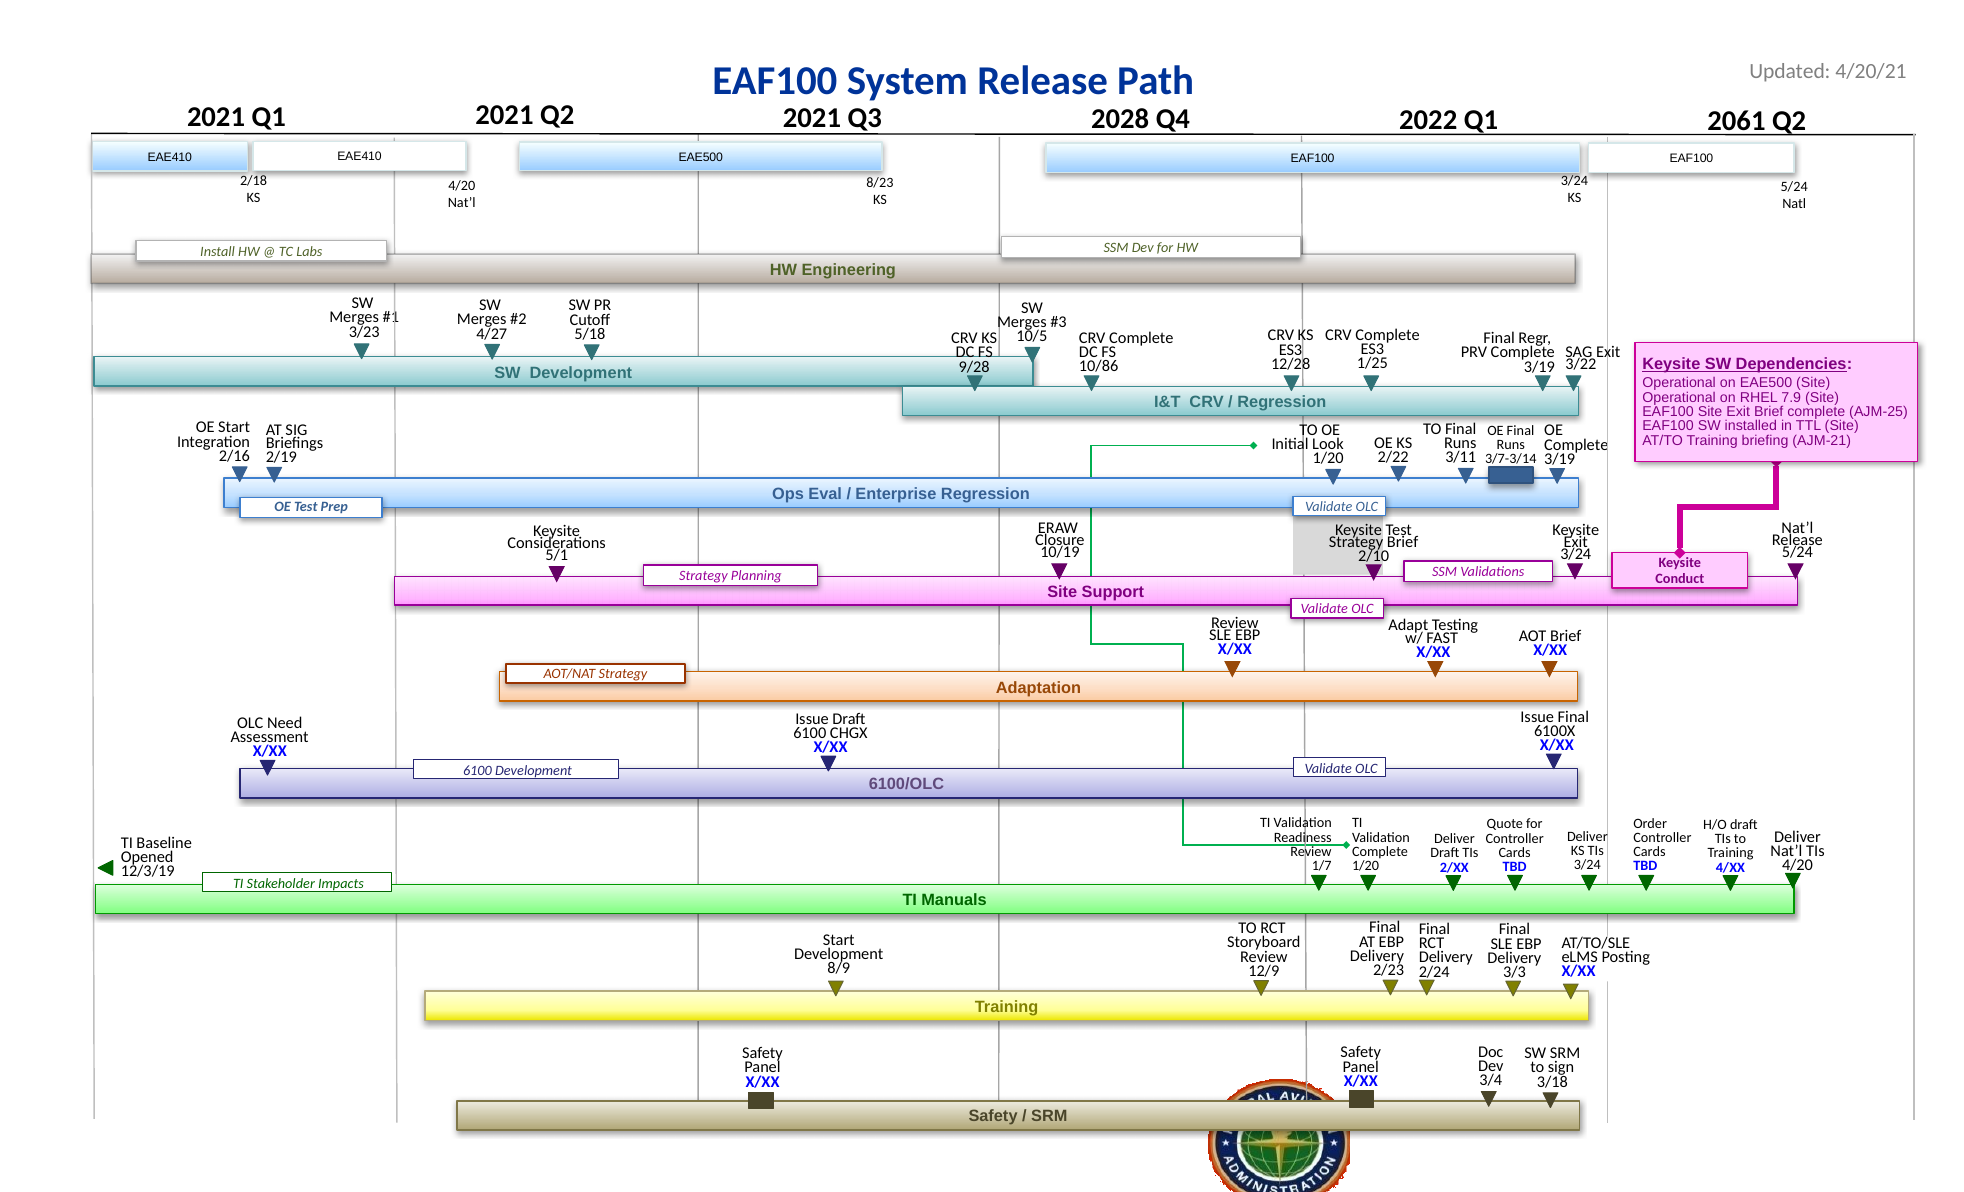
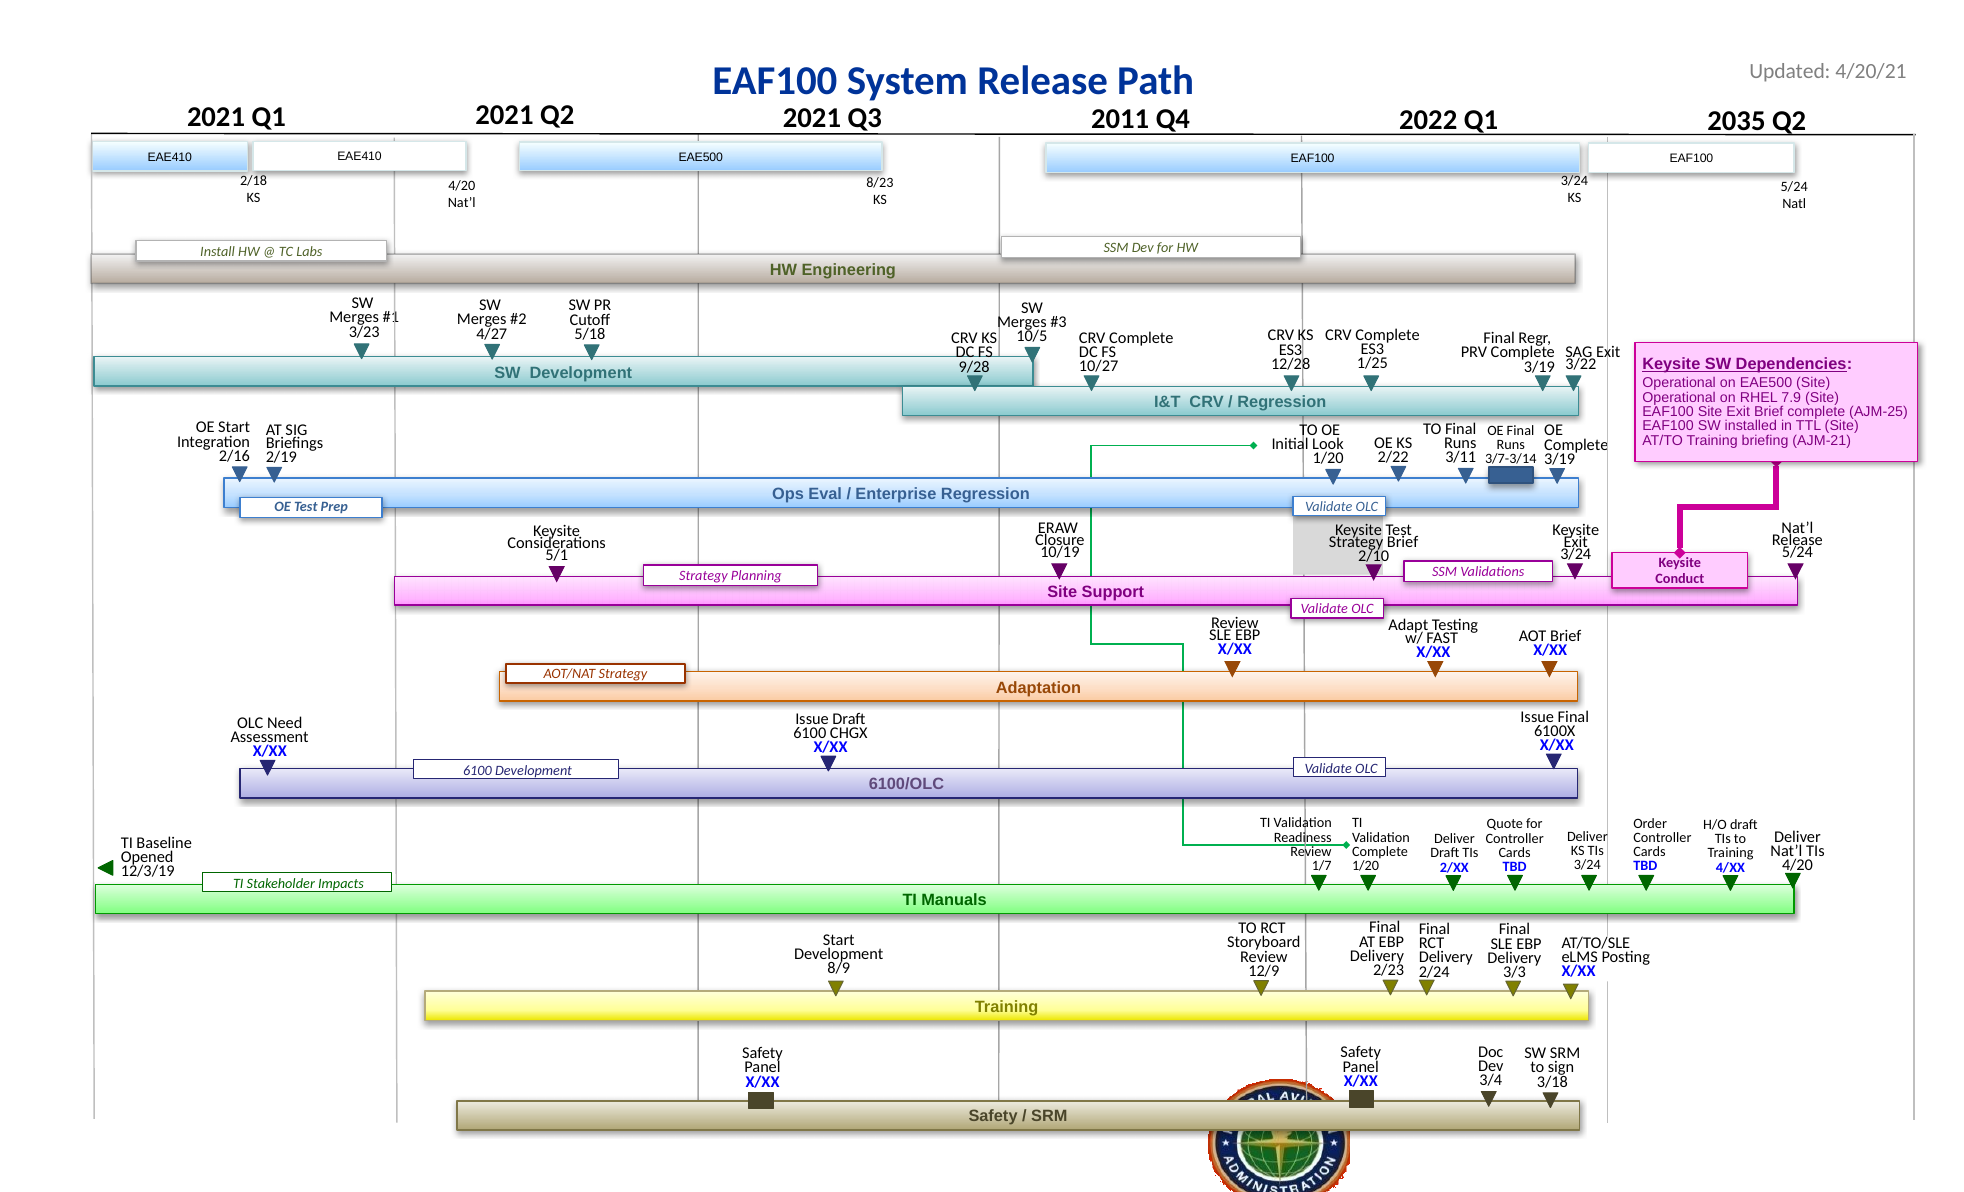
2061: 2061 -> 2035 (1736, 121)
2028: 2028 -> 2011 (1120, 119)
10/86: 10/86 -> 10/27 (1099, 366)
